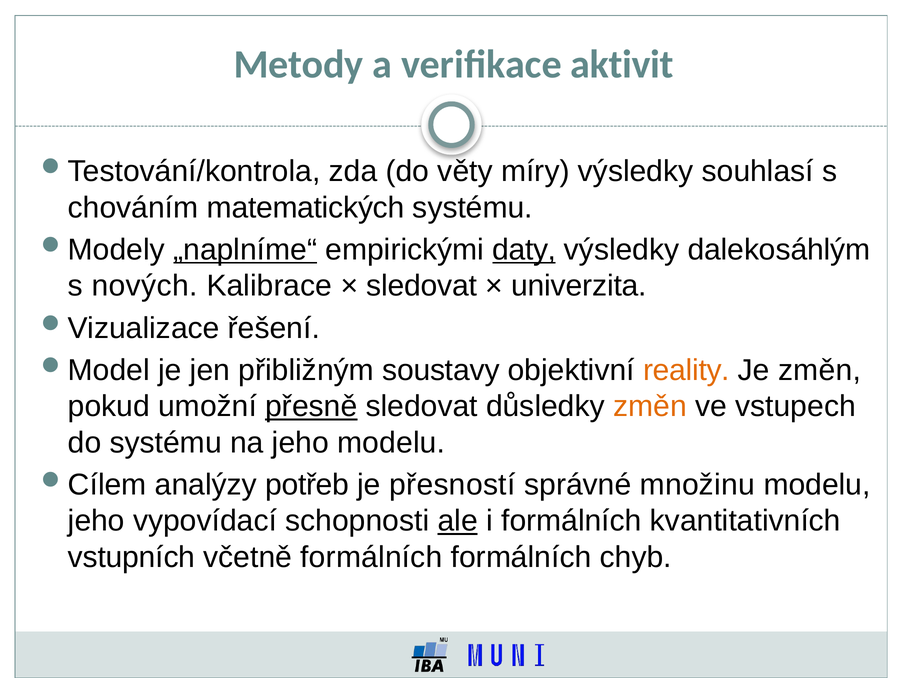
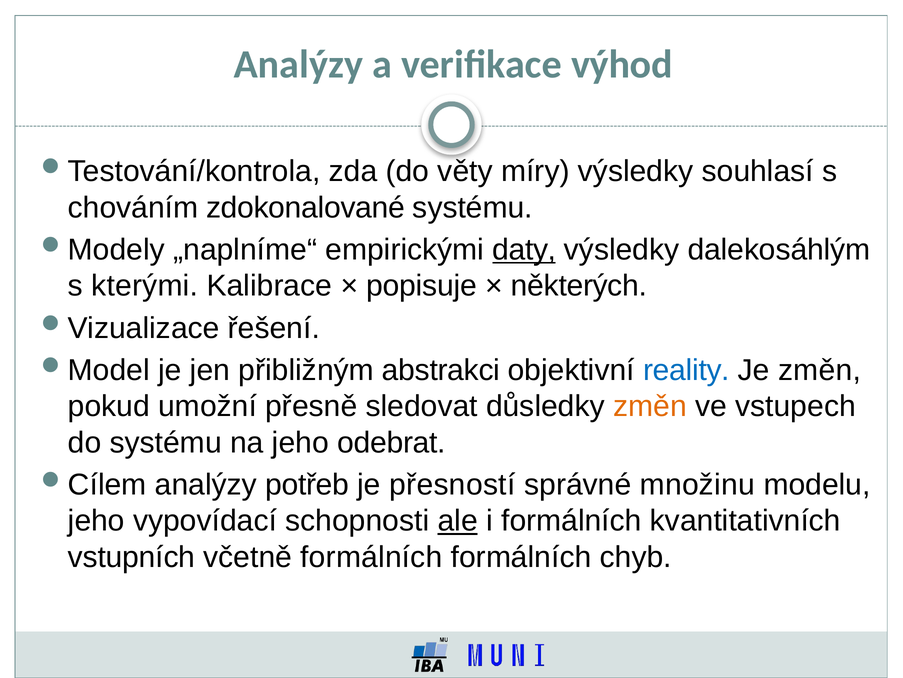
Metody: Metody -> Analýzy (298, 64)
aktivit: aktivit -> výhod (622, 64)
matematických: matematických -> zdokonalované (306, 207)
„naplníme“ underline: present -> none (245, 250)
nových: nových -> kterými (145, 286)
sledovat: sledovat -> popisuje (422, 286)
univerzita: univerzita -> některých (579, 286)
soustavy: soustavy -> abstrakci (441, 370)
reality colour: orange -> blue (686, 370)
přesně underline: present -> none (311, 406)
jeho modelu: modelu -> odebrat (391, 442)
